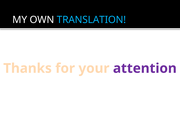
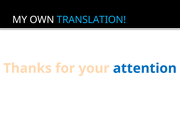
attention colour: purple -> blue (145, 68)
